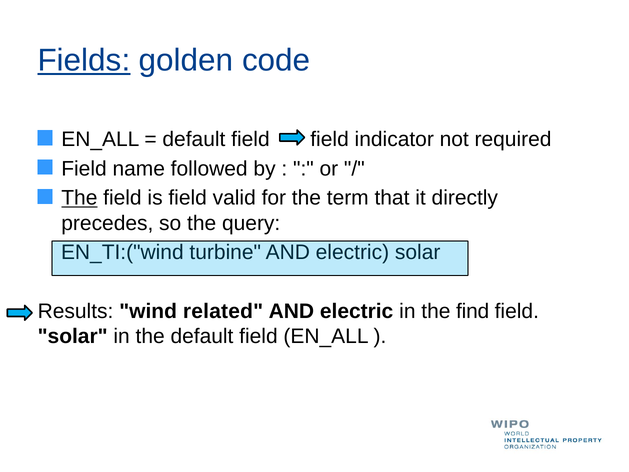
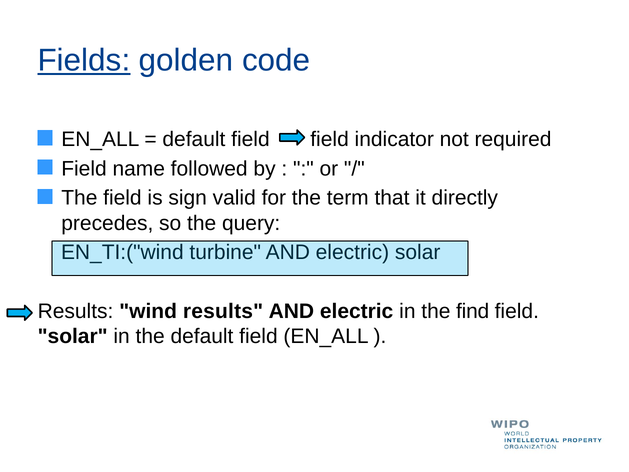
The underline: present -> none (79, 198)
is field: field -> sign (188, 198)
wind related: related -> results (223, 311)
